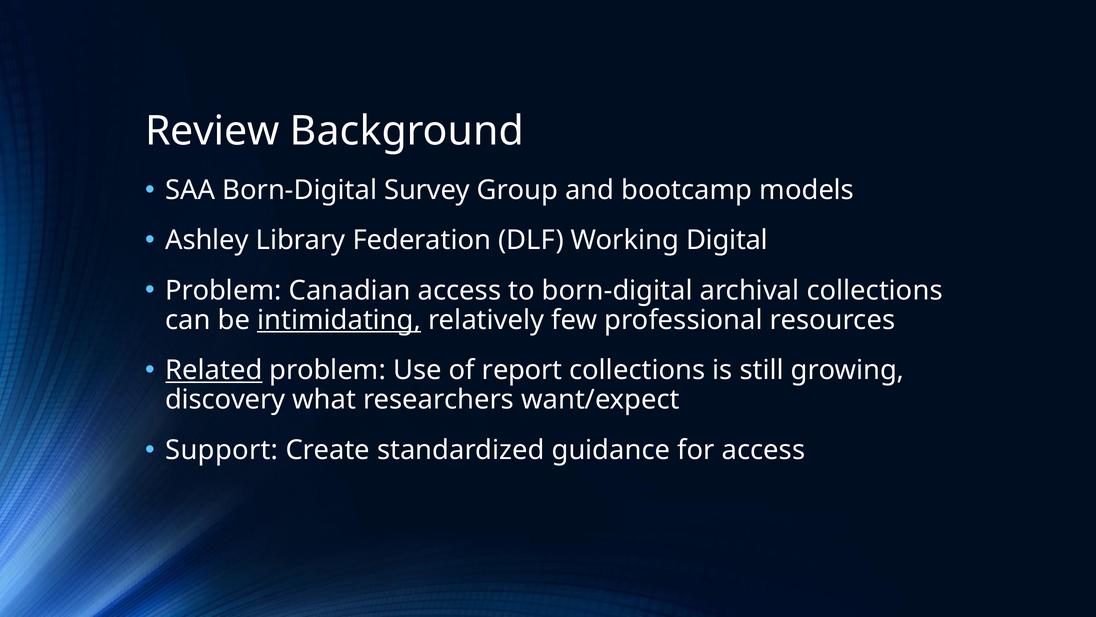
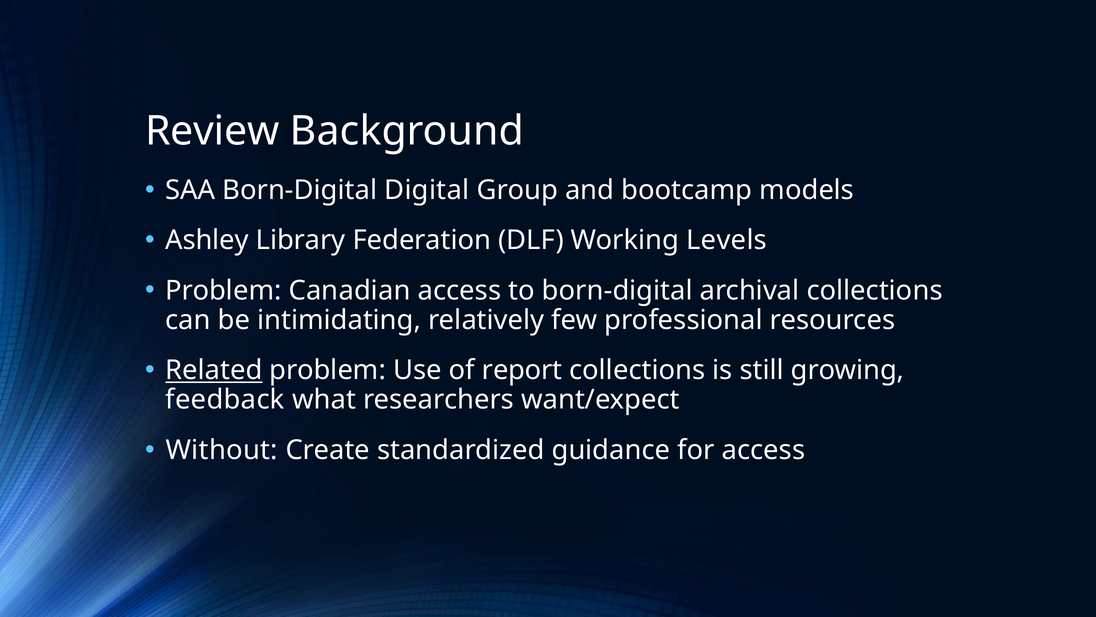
Survey: Survey -> Digital (427, 190)
Digital: Digital -> Levels (727, 240)
intimidating underline: present -> none (339, 320)
discovery: discovery -> feedback (225, 400)
Support: Support -> Without (222, 450)
